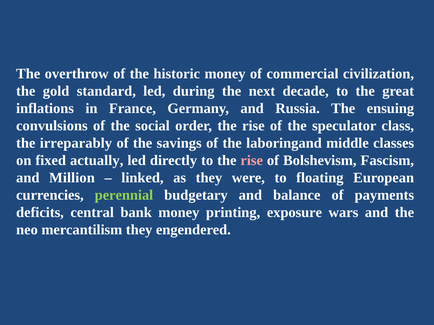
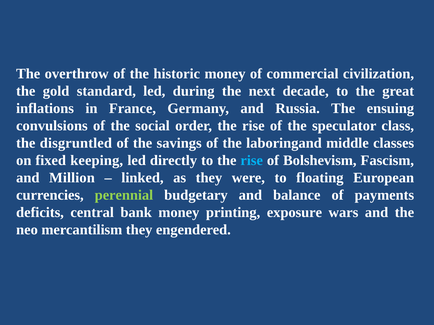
irreparably: irreparably -> disgruntled (76, 143)
actually: actually -> keeping (97, 161)
rise colour: pink -> light blue (252, 161)
